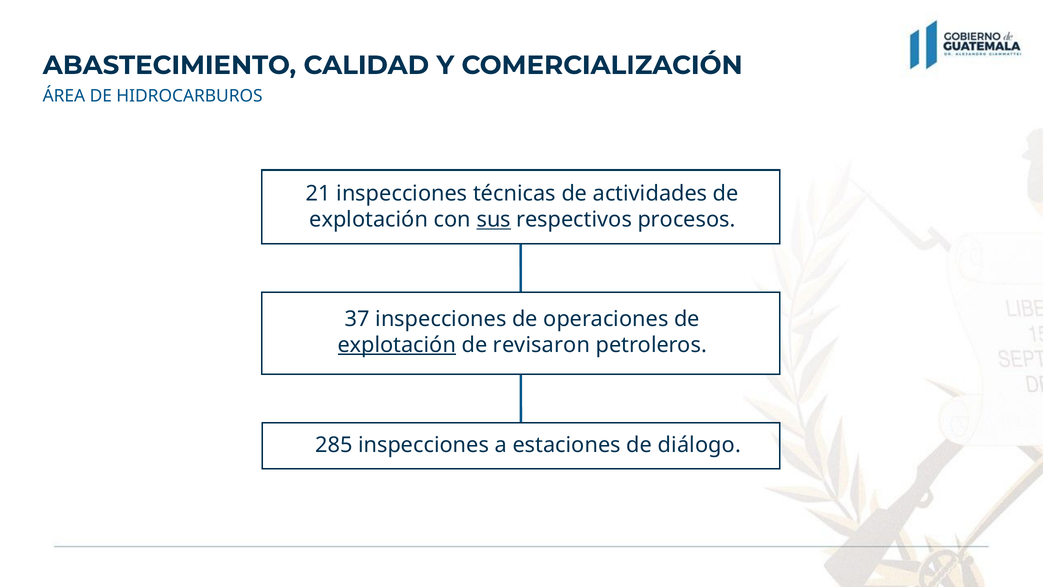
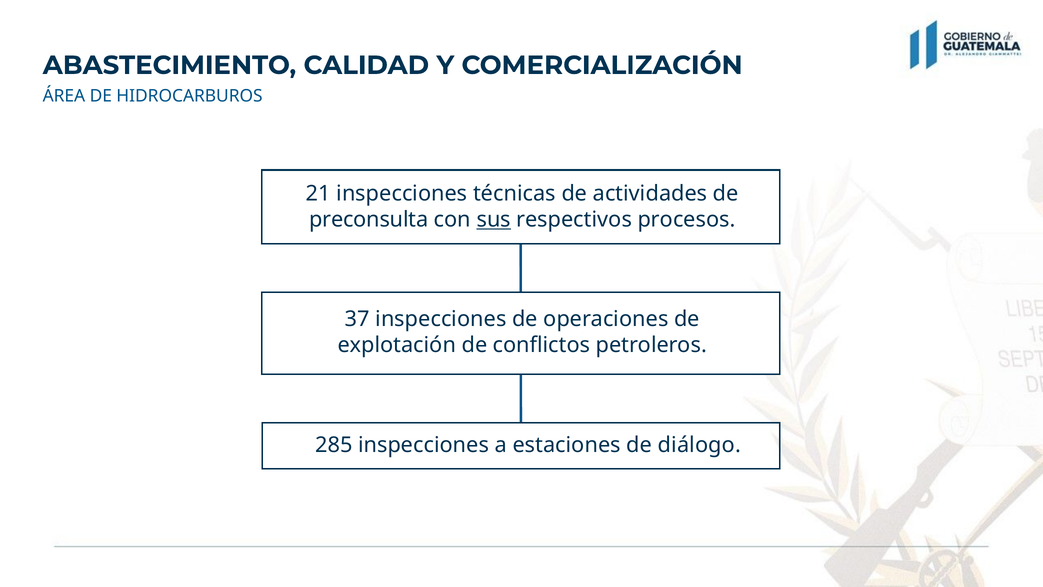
explotación: explotación -> preconsulta (369, 220)
explotación underline: present -> none (397, 345)
revisaron: revisaron -> conflictos (542, 345)
